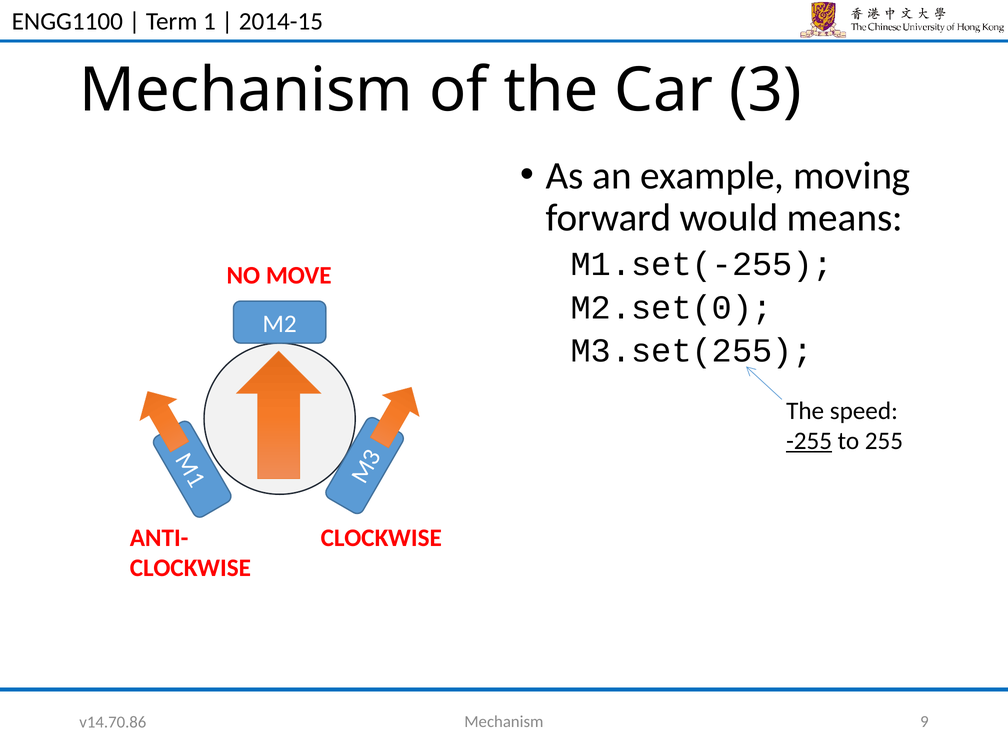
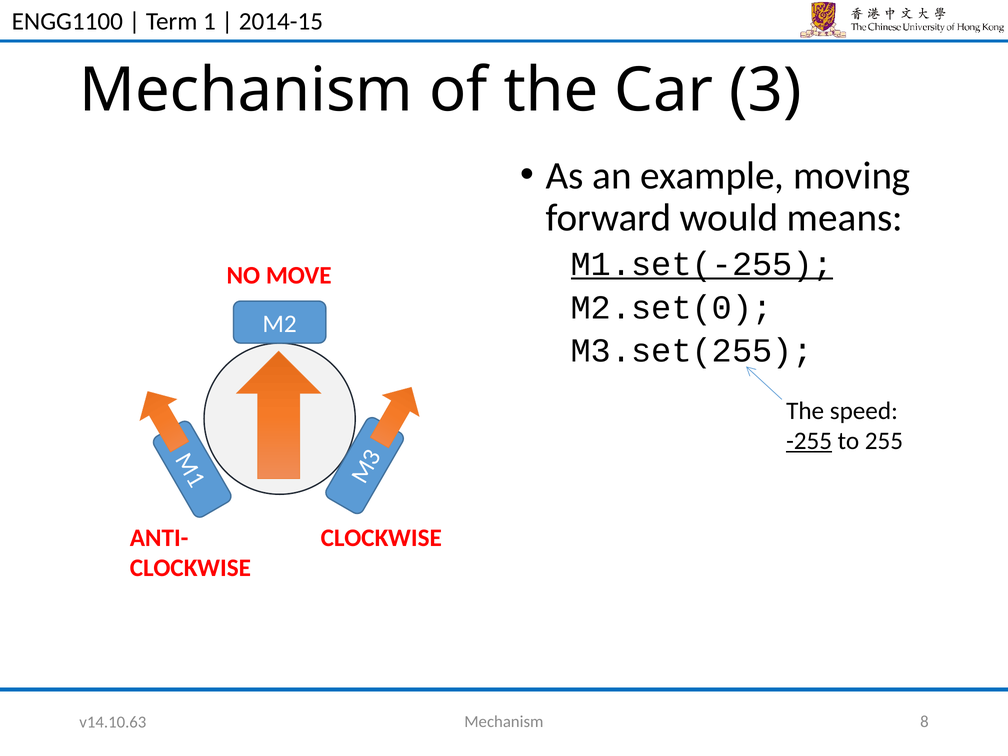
M1.set(-255 underline: none -> present (702, 264)
9: 9 -> 8 (924, 722)
v14.70.86: v14.70.86 -> v14.10.63 (113, 722)
